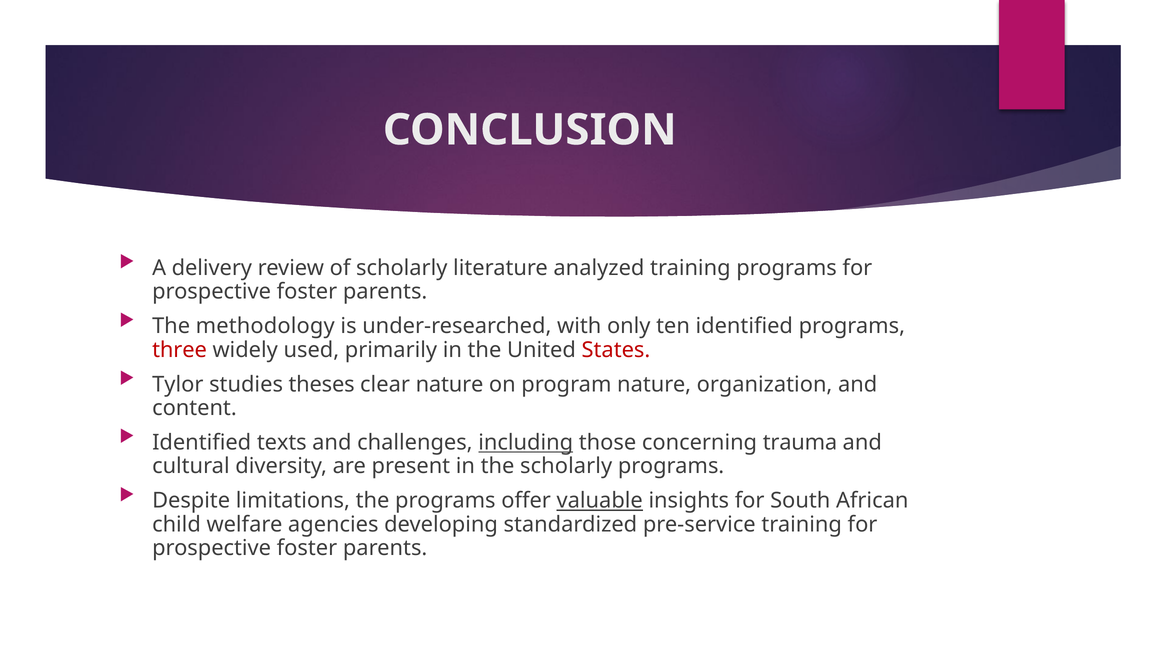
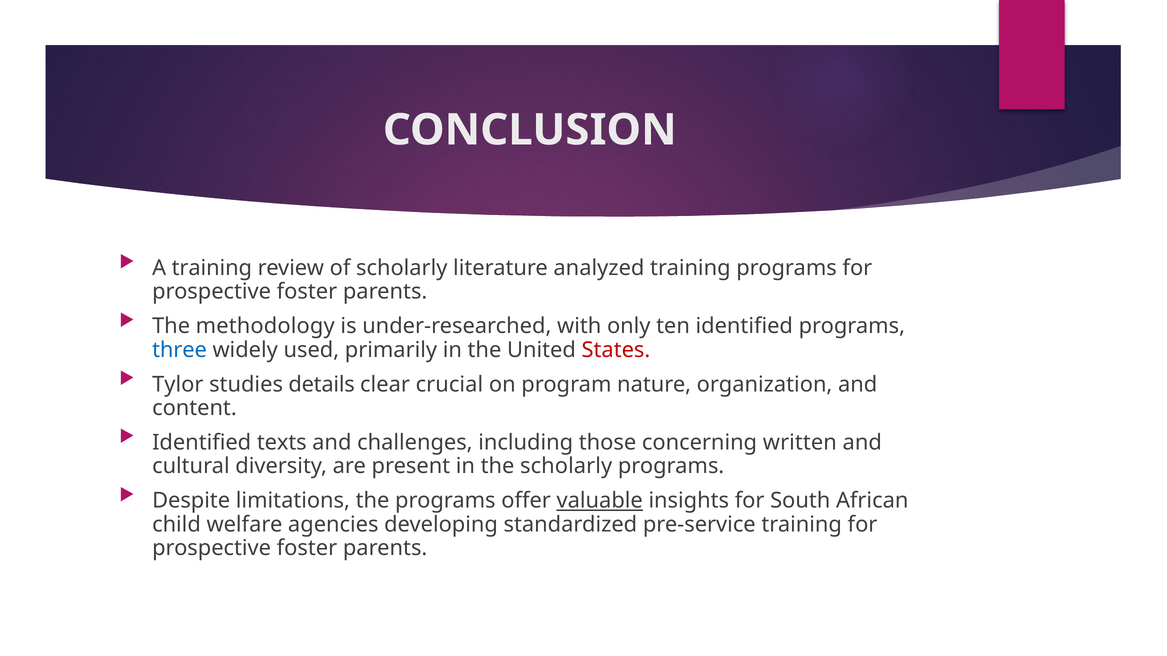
A delivery: delivery -> training (212, 268)
three colour: red -> blue (180, 350)
theses: theses -> details (322, 385)
clear nature: nature -> crucial (449, 385)
including underline: present -> none (526, 443)
trauma: trauma -> written (800, 443)
